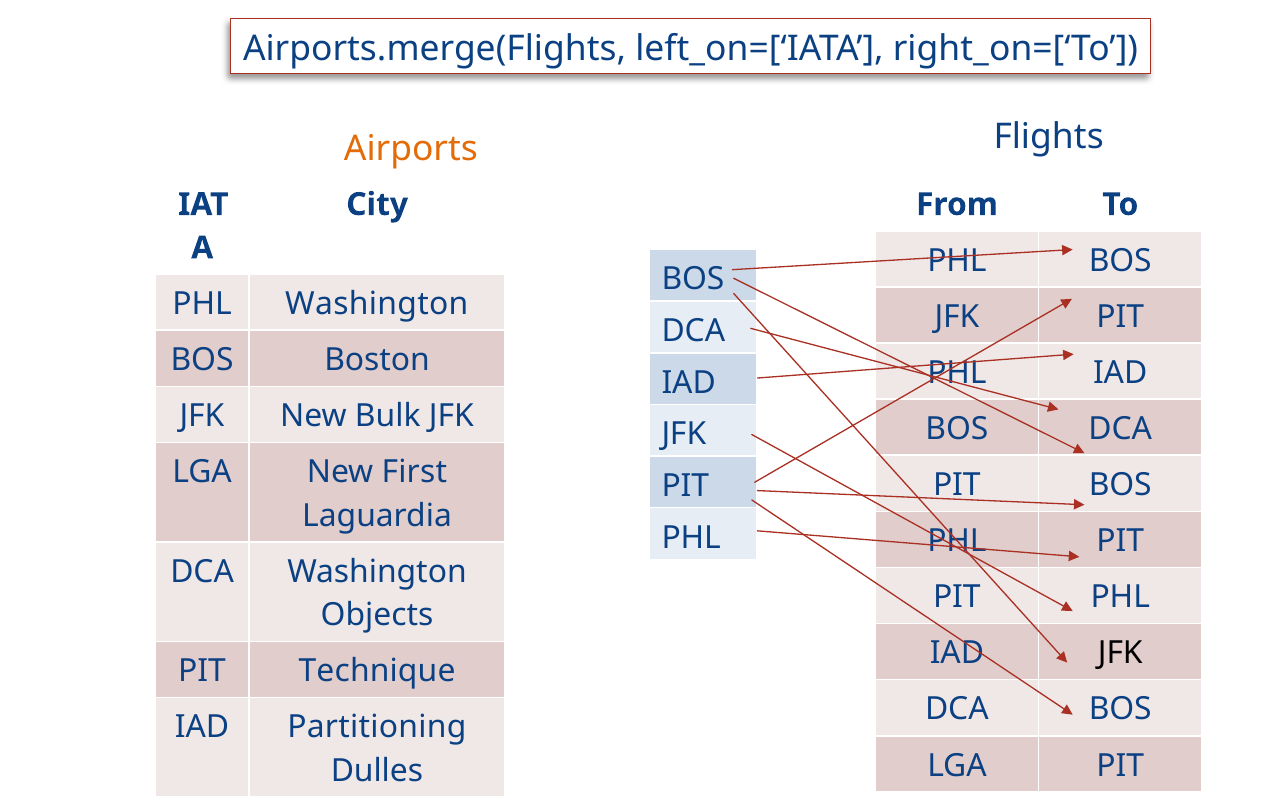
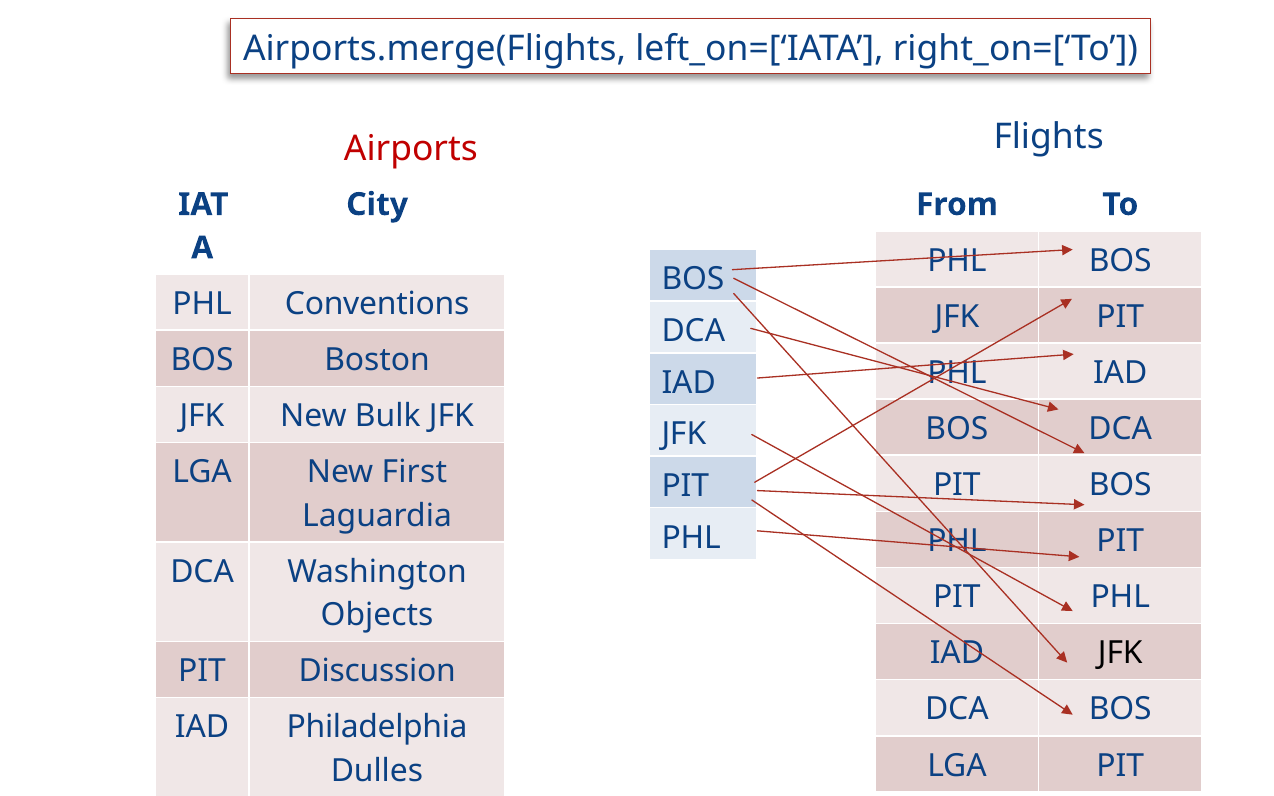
Airports colour: orange -> red (411, 149)
PHL Washington: Washington -> Conventions (377, 304)
Technique: Technique -> Discussion (377, 671)
Partitioning: Partitioning -> Philadelphia (377, 727)
